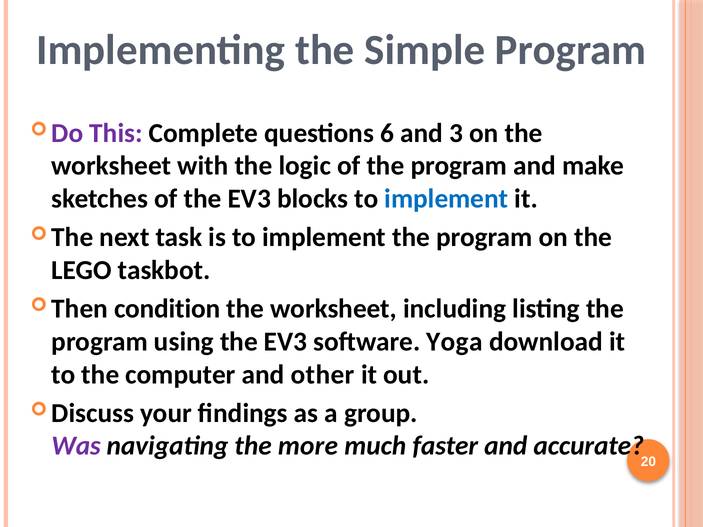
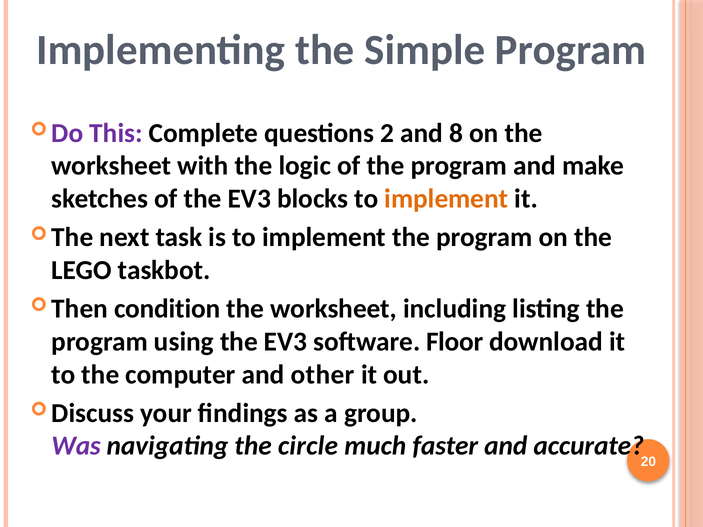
6: 6 -> 2 (387, 133)
3: 3 -> 8 (456, 133)
implement colour: blue -> orange (446, 199)
Yoga: Yoga -> Floor (455, 342)
more: more -> circle (308, 446)
